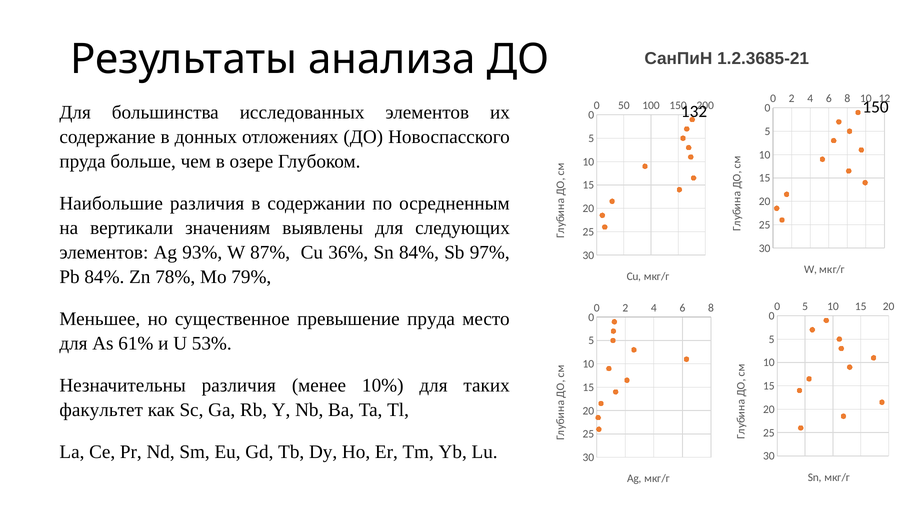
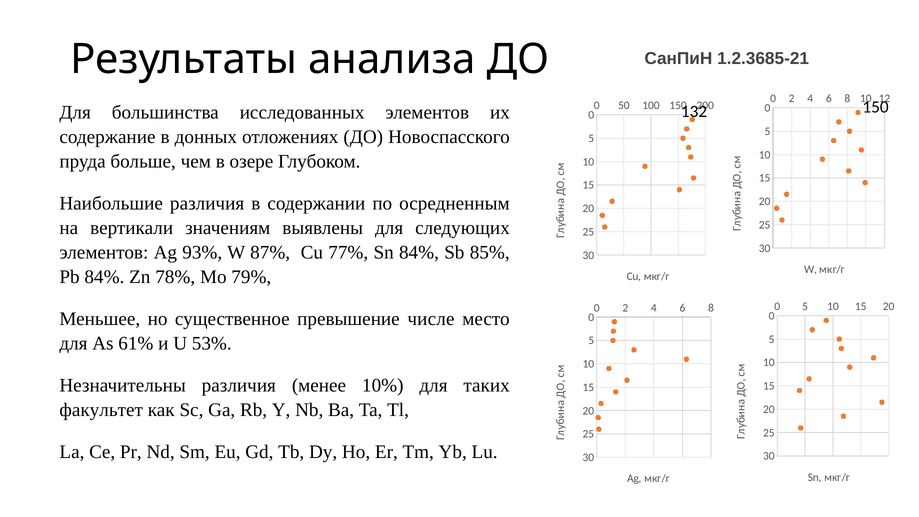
36%: 36% -> 77% (348, 252)
97%: 97% -> 85% (490, 252)
превышение пруда: пруда -> числе (431, 319)
